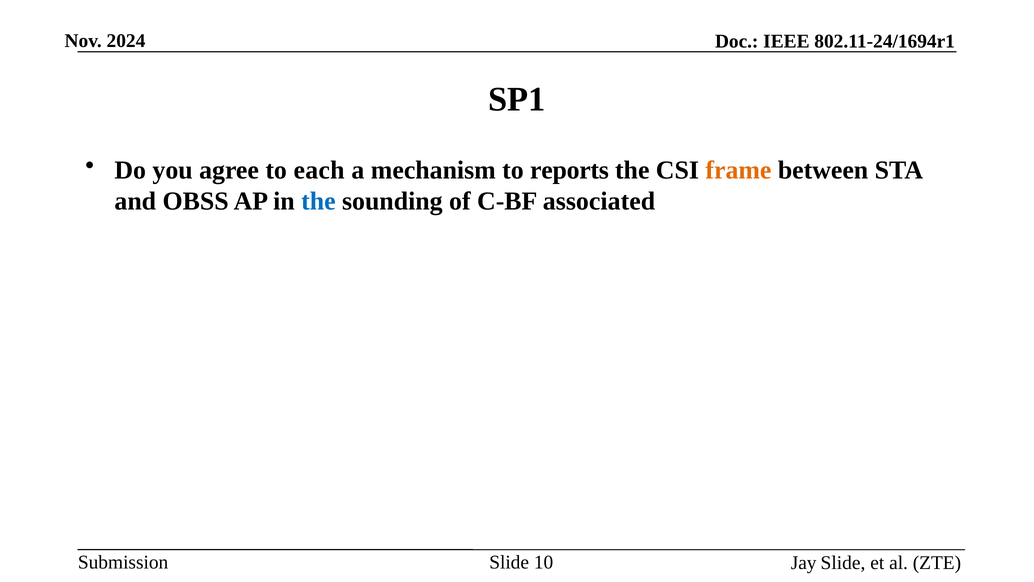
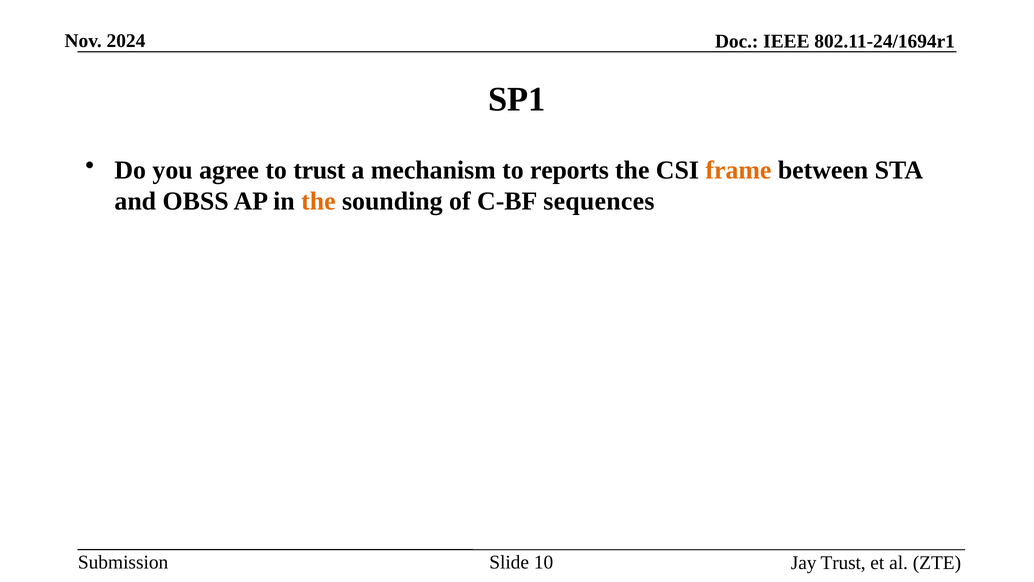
to each: each -> trust (319, 170)
the colour: blue -> orange (318, 201)
associated: associated -> sequences (599, 201)
Jay Slide: Slide -> Trust (843, 563)
